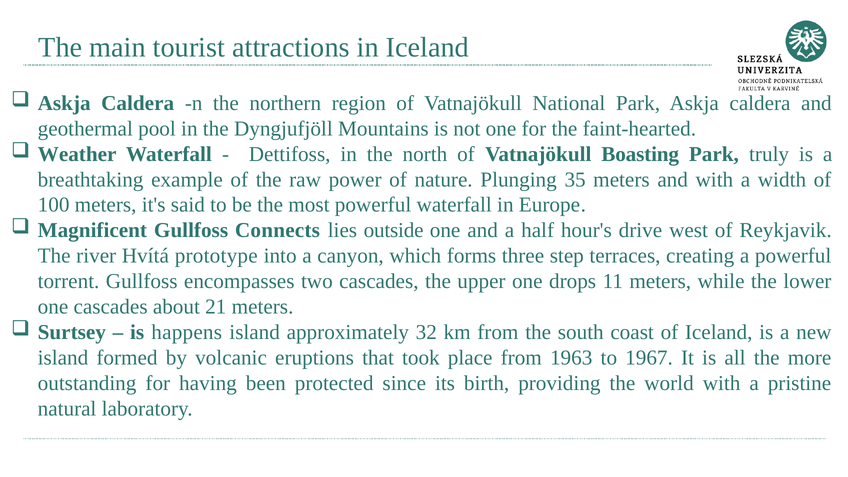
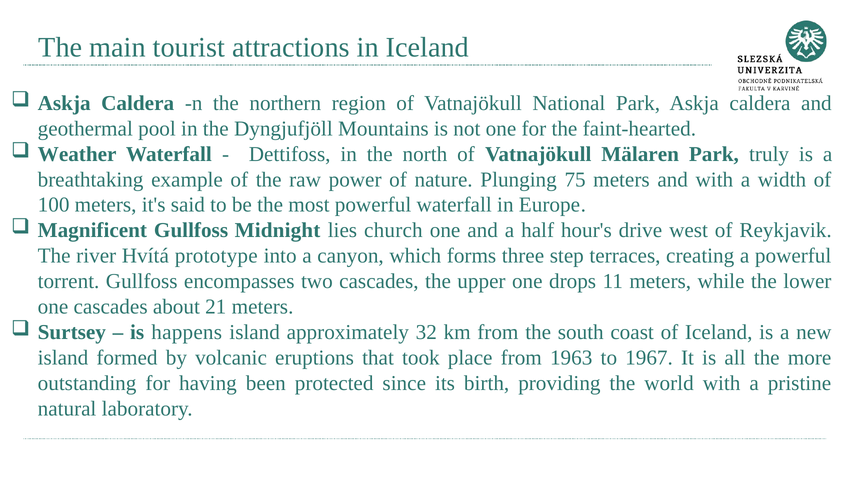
Boasting: Boasting -> Mälaren (640, 154)
35: 35 -> 75 (575, 180)
Connects: Connects -> Midnight (278, 230)
outside: outside -> church (393, 230)
